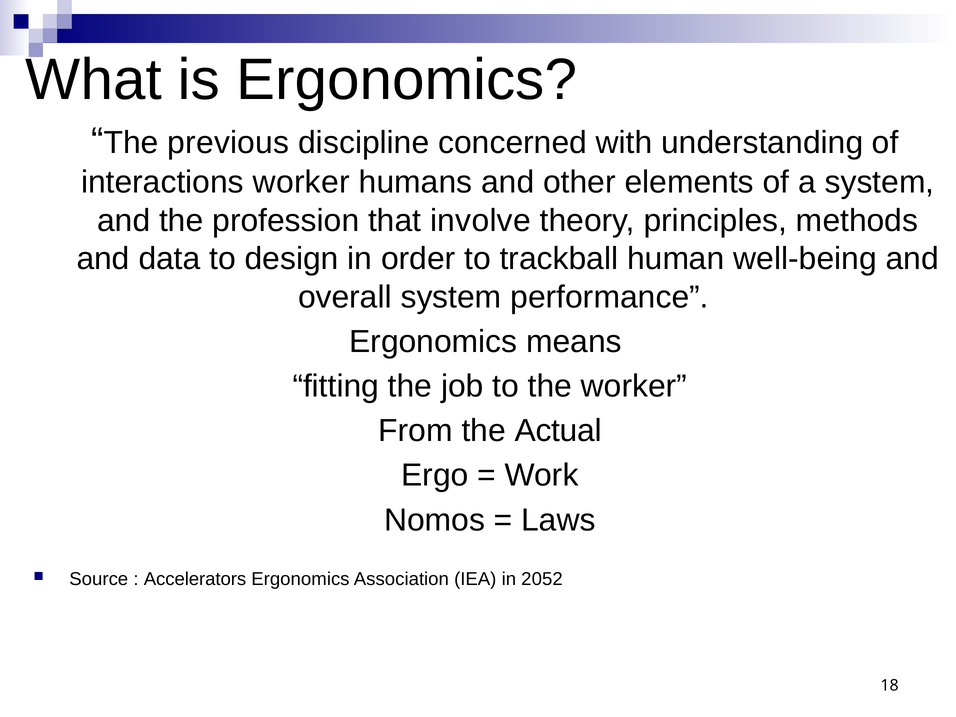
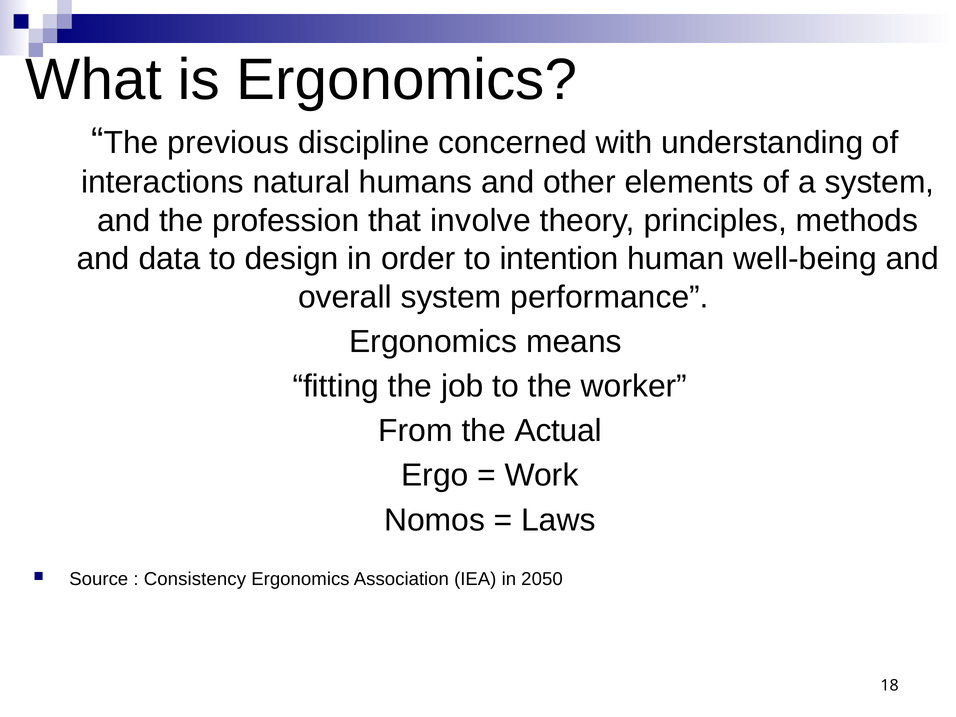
interactions worker: worker -> natural (301, 182)
trackball: trackball -> intention (559, 259)
Accelerators: Accelerators -> Consistency (195, 579)
2052: 2052 -> 2050 (542, 579)
